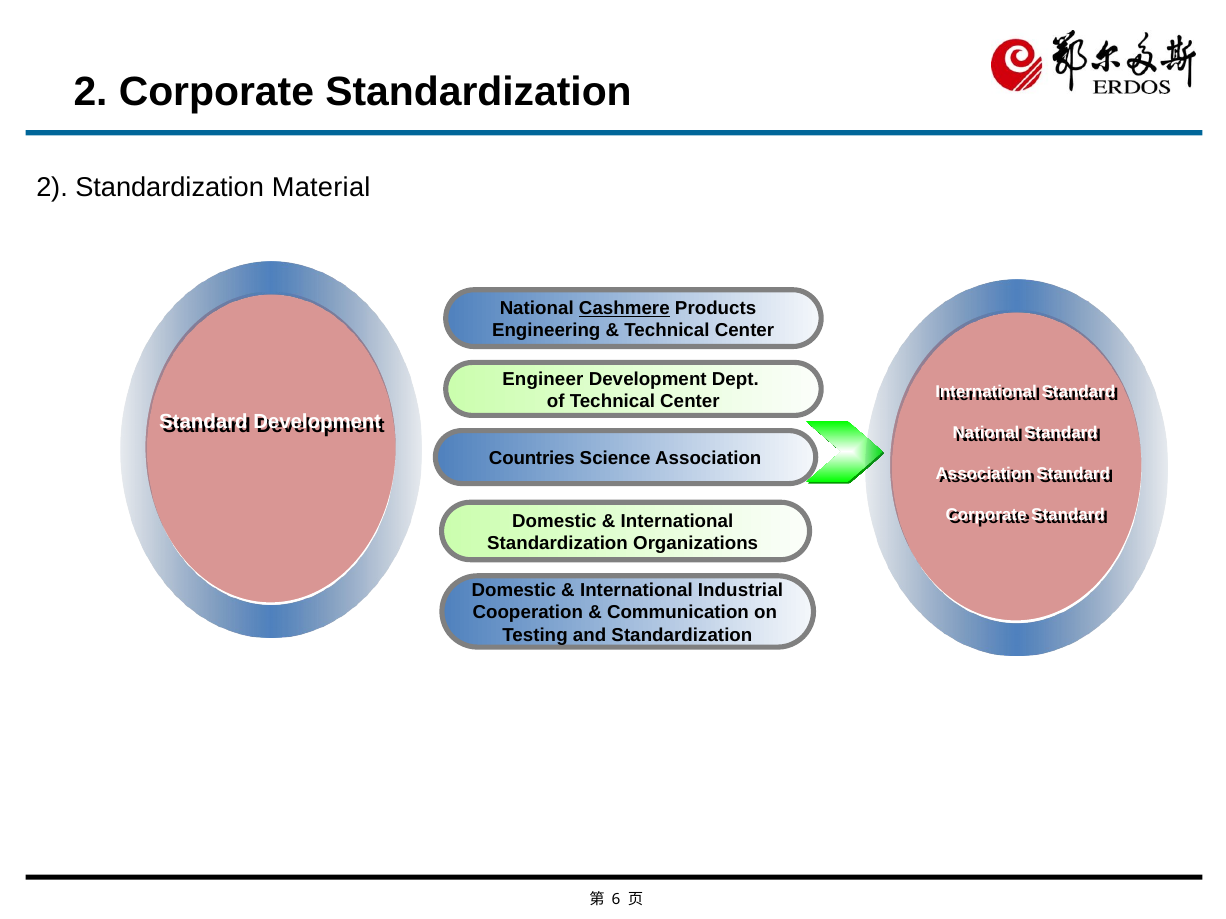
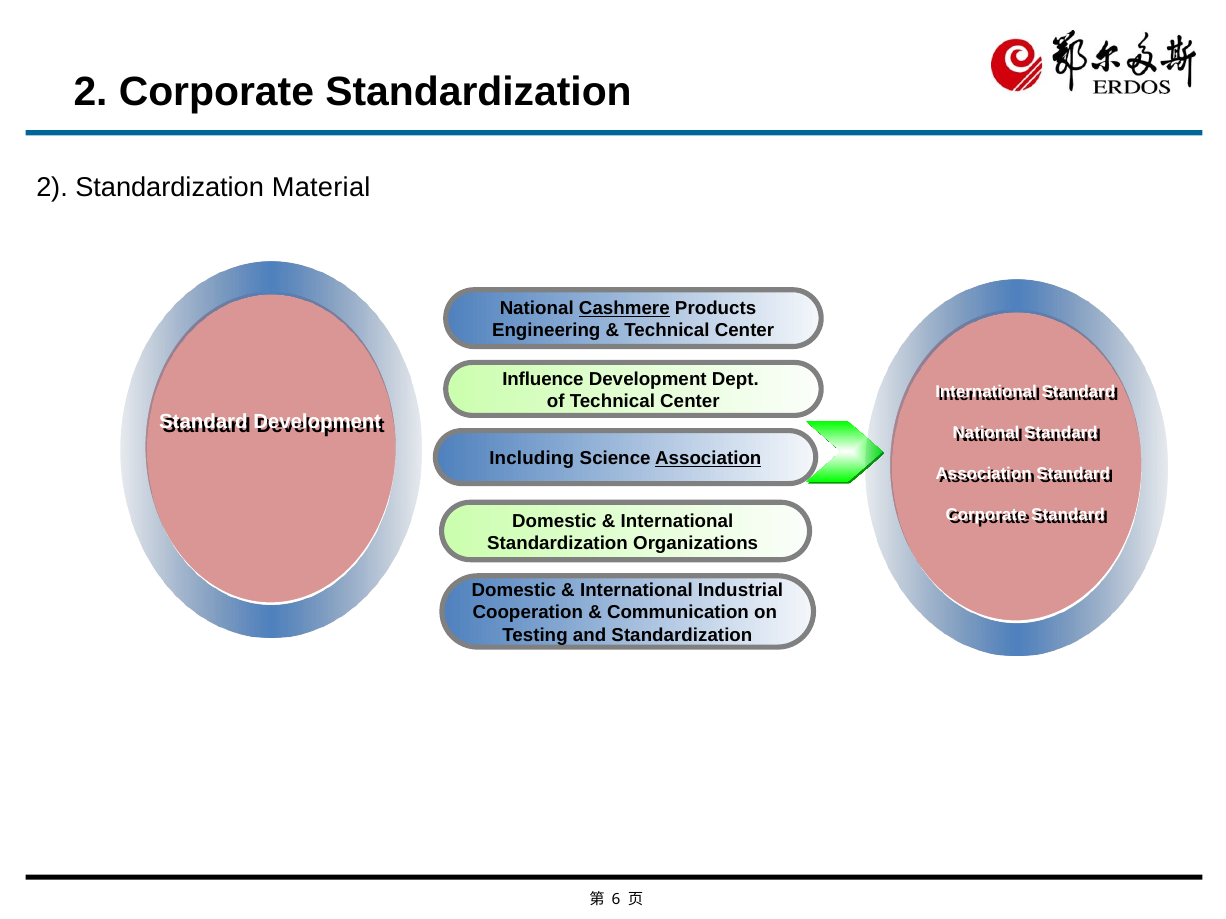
Engineer: Engineer -> Influence (543, 379)
Countries: Countries -> Including (532, 459)
Association underline: none -> present (708, 459)
